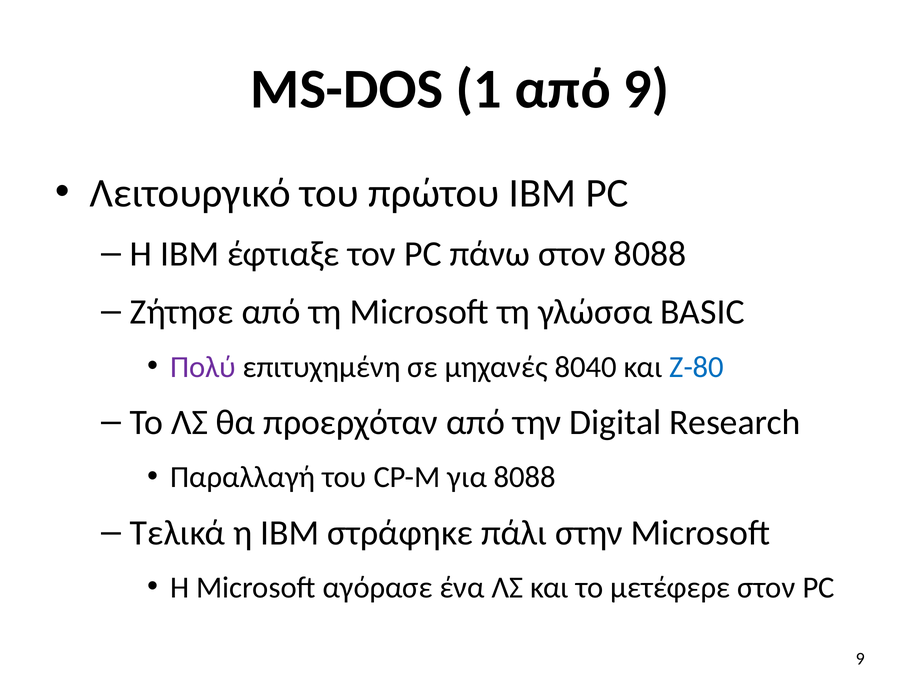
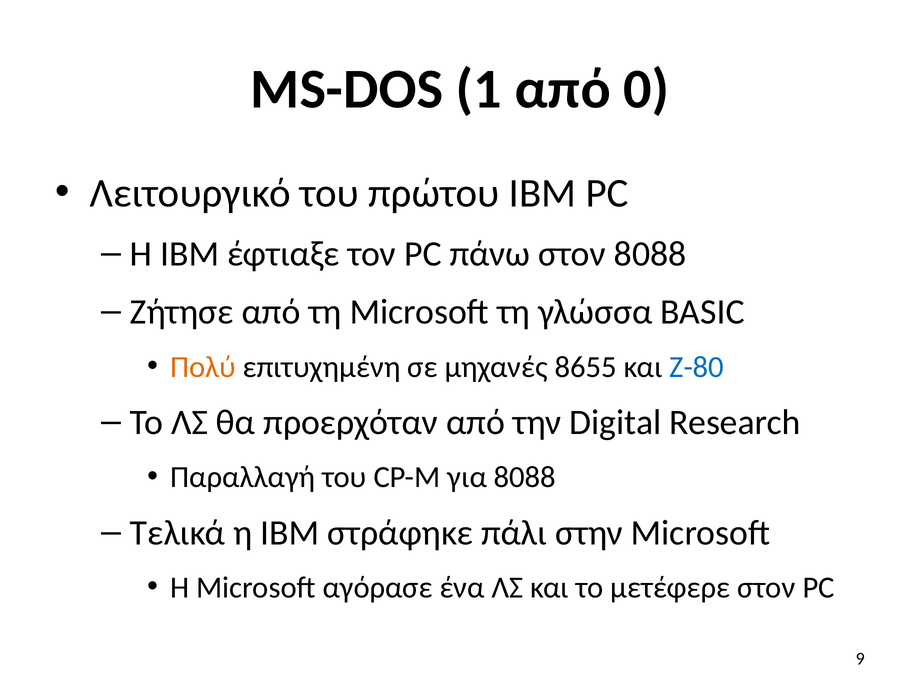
από 9: 9 -> 0 (646, 89)
Πολύ colour: purple -> orange (203, 367)
8040: 8040 -> 8655 (586, 367)
